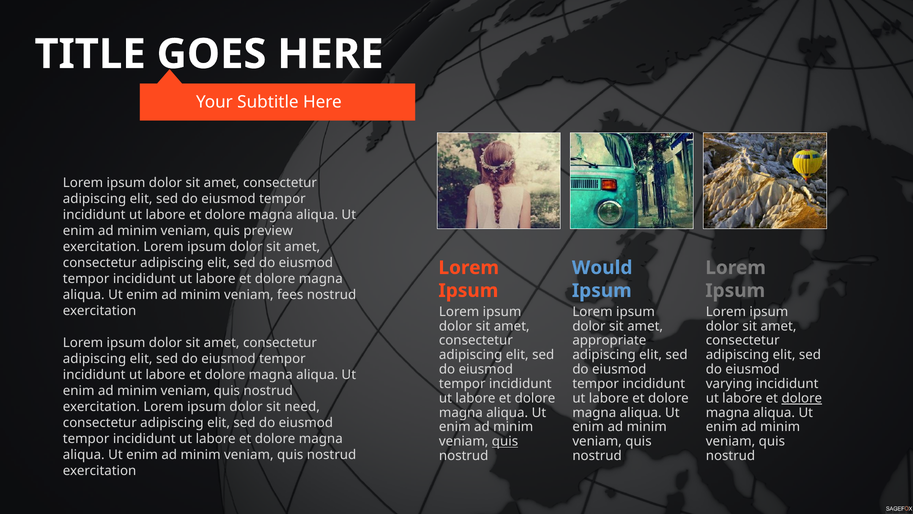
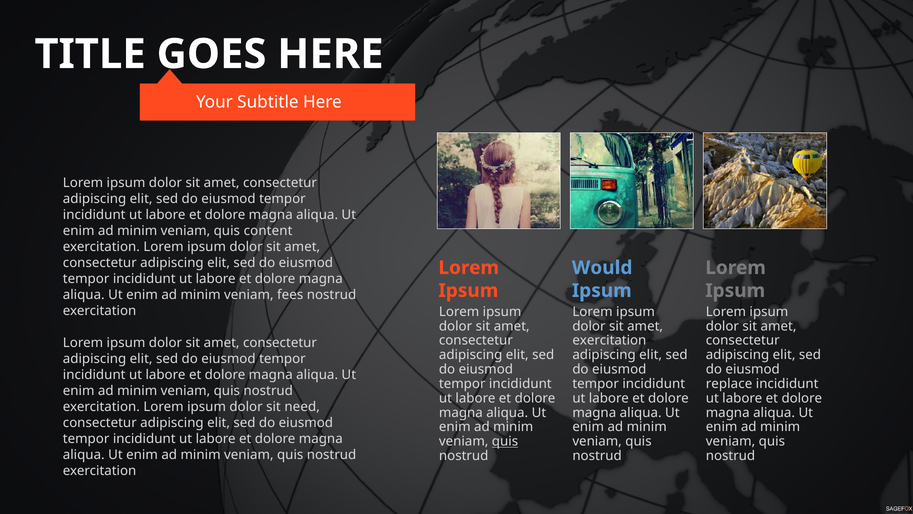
preview: preview -> content (268, 231)
appropriate: appropriate -> exercitation (609, 340)
varying: varying -> replace (729, 383)
dolore underline: present -> none (802, 398)
